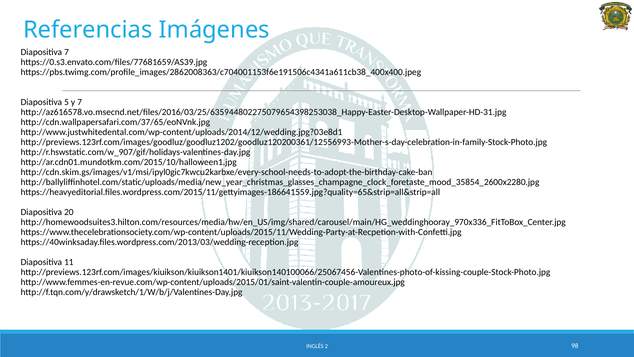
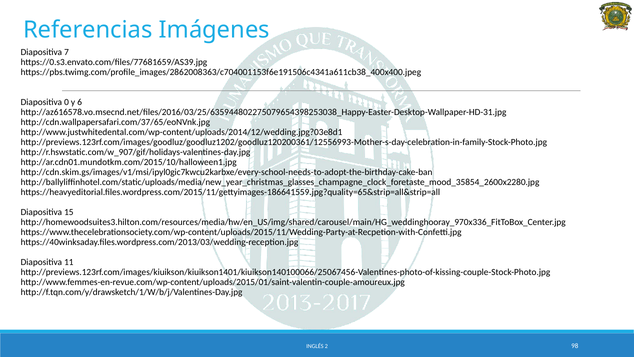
5: 5 -> 0 (67, 102)
y 7: 7 -> 6 (80, 102)
20: 20 -> 15 (69, 212)
